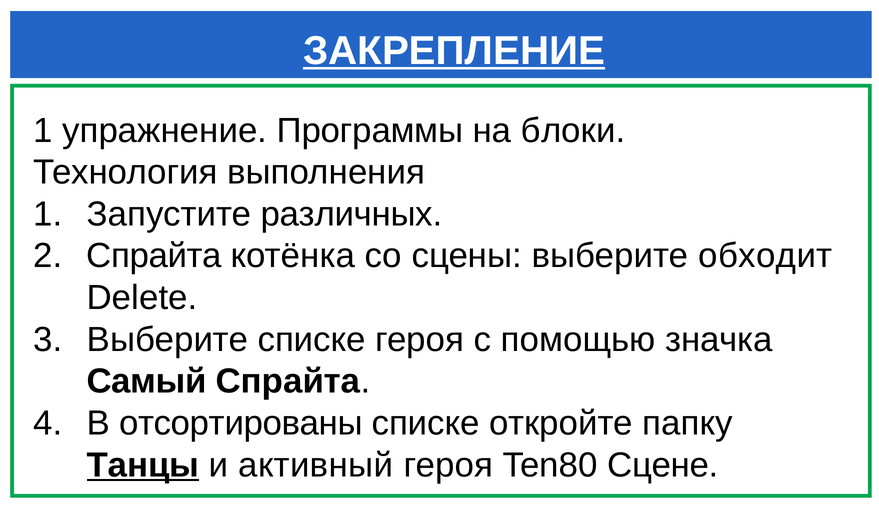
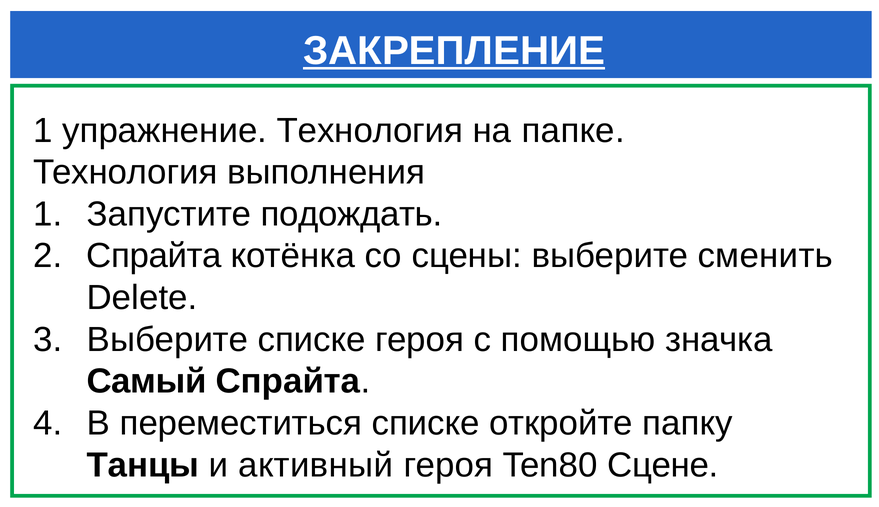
упражнение Программы: Программы -> Технология (370, 131)
блоки: блоки -> папке (573, 131)
различных: различных -> подождать (351, 214)
обходит: обходит -> сменить (765, 256)
отсортированы: отсортированы -> переместиться (241, 423)
Танцы underline: present -> none (143, 465)
